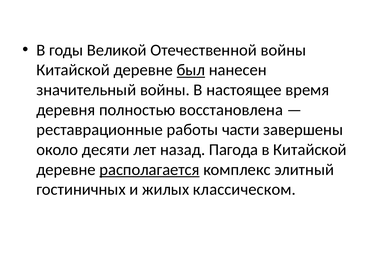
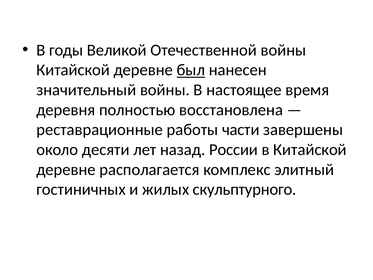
Пагода: Пагода -> России (233, 150)
располагается underline: present -> none (150, 169)
классическом: классическом -> скульптурного (245, 189)
